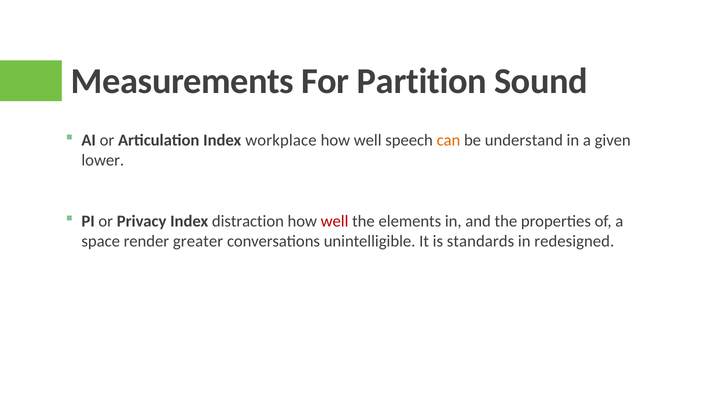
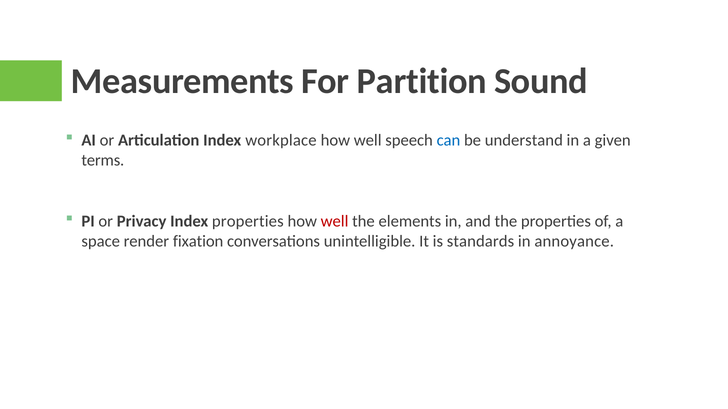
can colour: orange -> blue (448, 141)
lower: lower -> terms (103, 161)
Index distraction: distraction -> properties (248, 222)
greater: greater -> fixation (198, 242)
redesigned: redesigned -> annoyance (574, 242)
